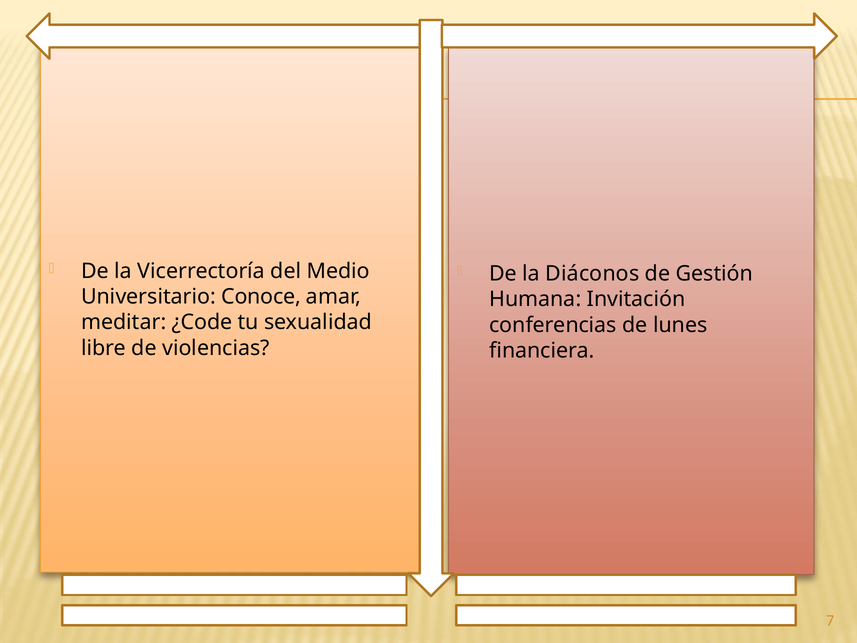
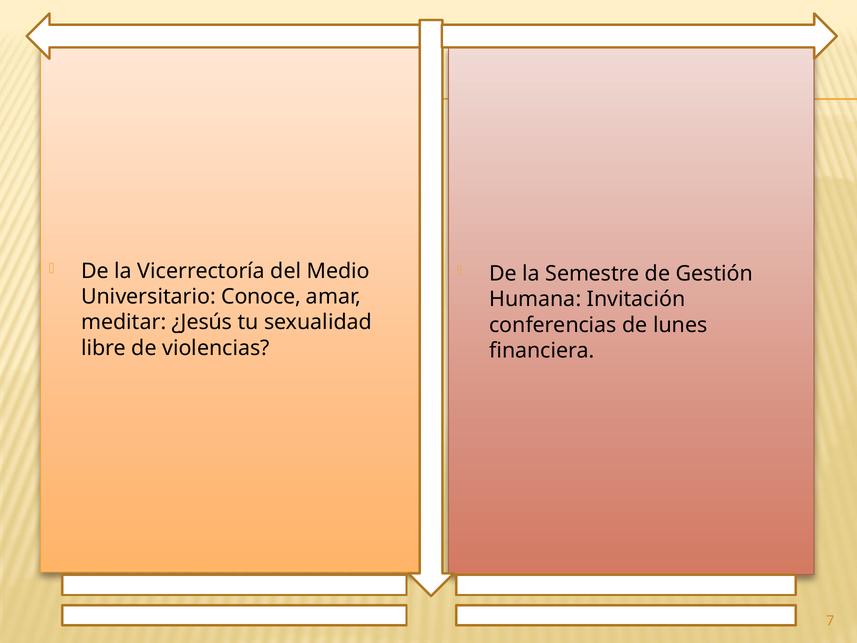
Diáconos: Diáconos -> Semestre (593, 273)
¿Code: ¿Code -> ¿Jesús (202, 322)
